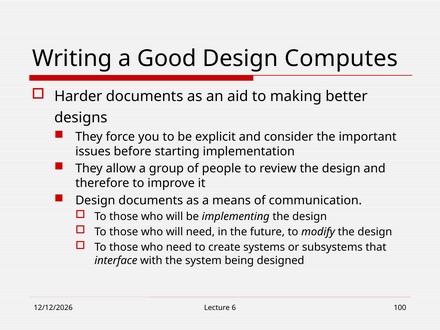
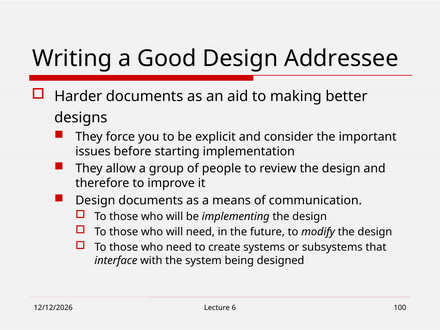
Computes: Computes -> Addressee (341, 59)
